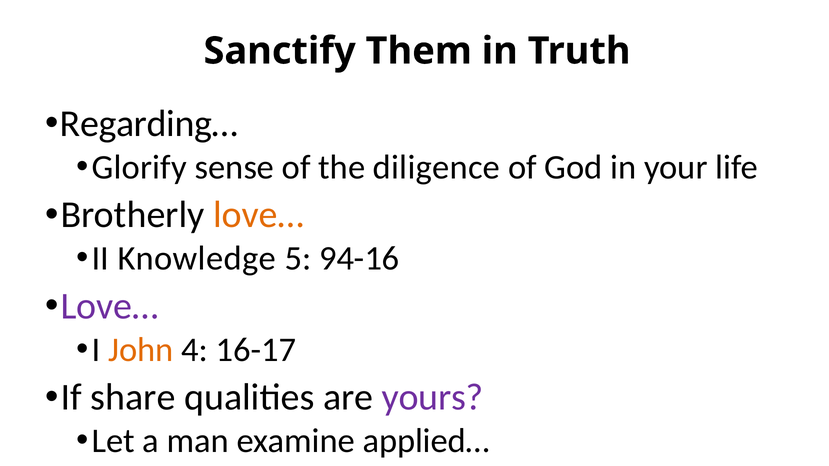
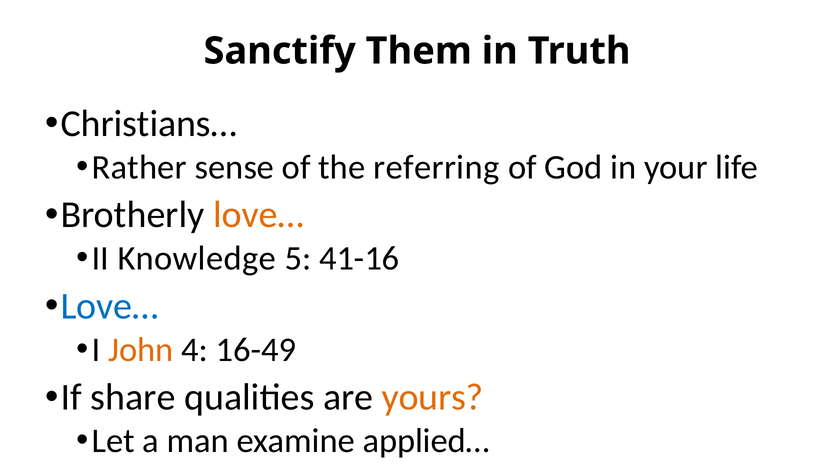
Regarding…: Regarding… -> Christians… (149, 124)
Glorify: Glorify -> Rather (139, 167)
diligence: diligence -> referring (436, 167)
94-16: 94-16 -> 41-16 (359, 259)
Love… colour: purple -> blue (110, 306)
16-17: 16-17 -> 16-49 (256, 350)
yours colour: purple -> orange (433, 398)
